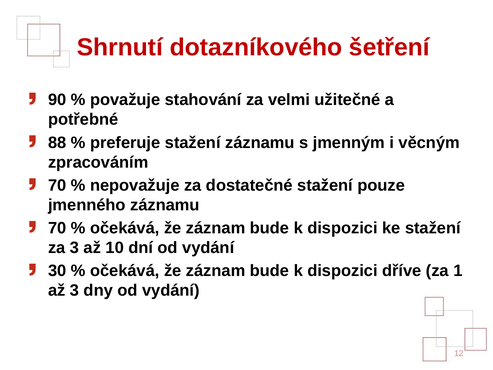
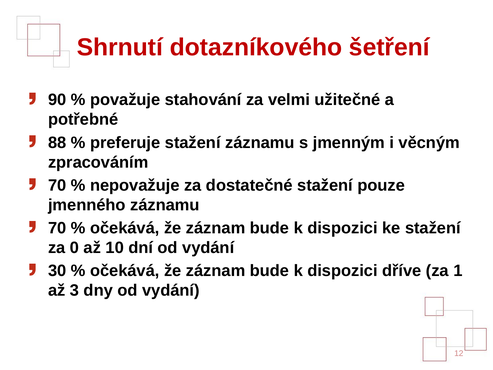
za 3: 3 -> 0 (75, 248)
